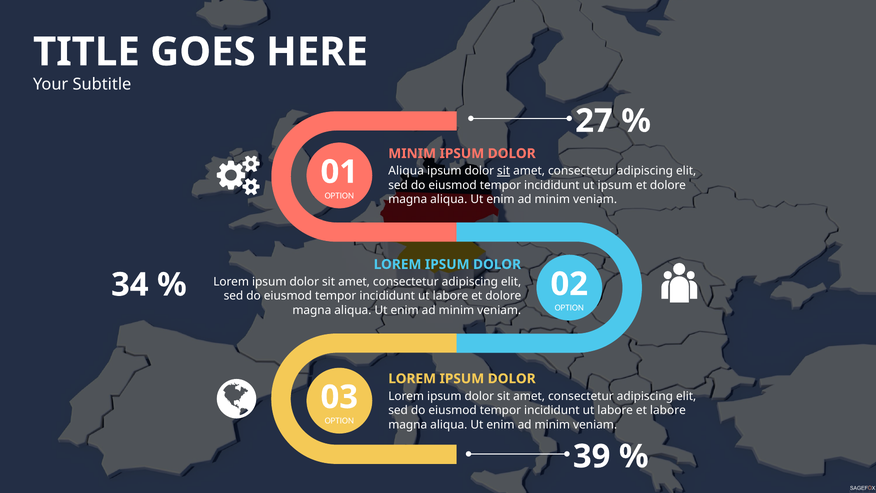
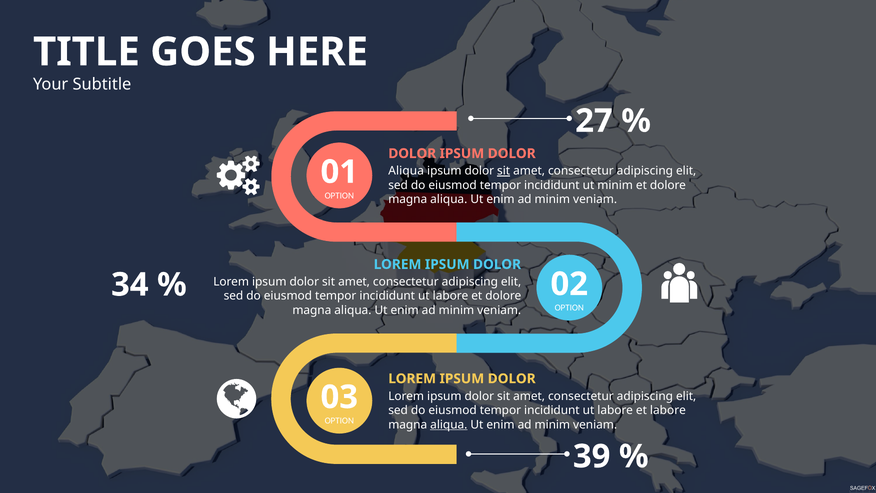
MINIM: MINIM -> DOLOR (412, 153)
ut ipsum: ipsum -> minim (615, 185)
aliqua underline: none -> present (449, 424)
